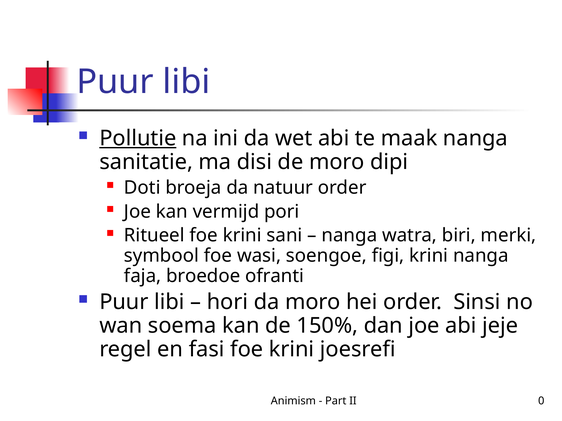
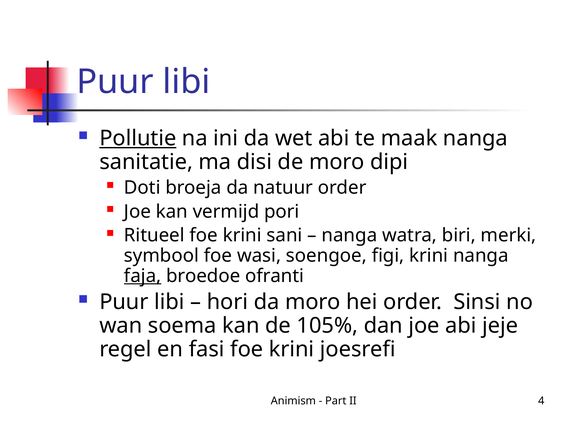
faja underline: none -> present (143, 276)
150%: 150% -> 105% (327, 326)
0: 0 -> 4 (541, 401)
